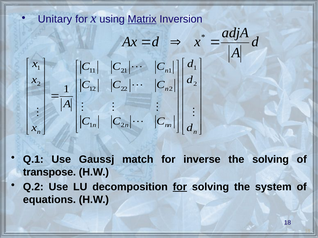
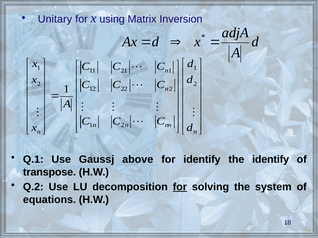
Matrix underline: present -> none (142, 19)
match: match -> above (138, 160)
for inverse: inverse -> identify (202, 160)
the solving: solving -> identify (271, 160)
